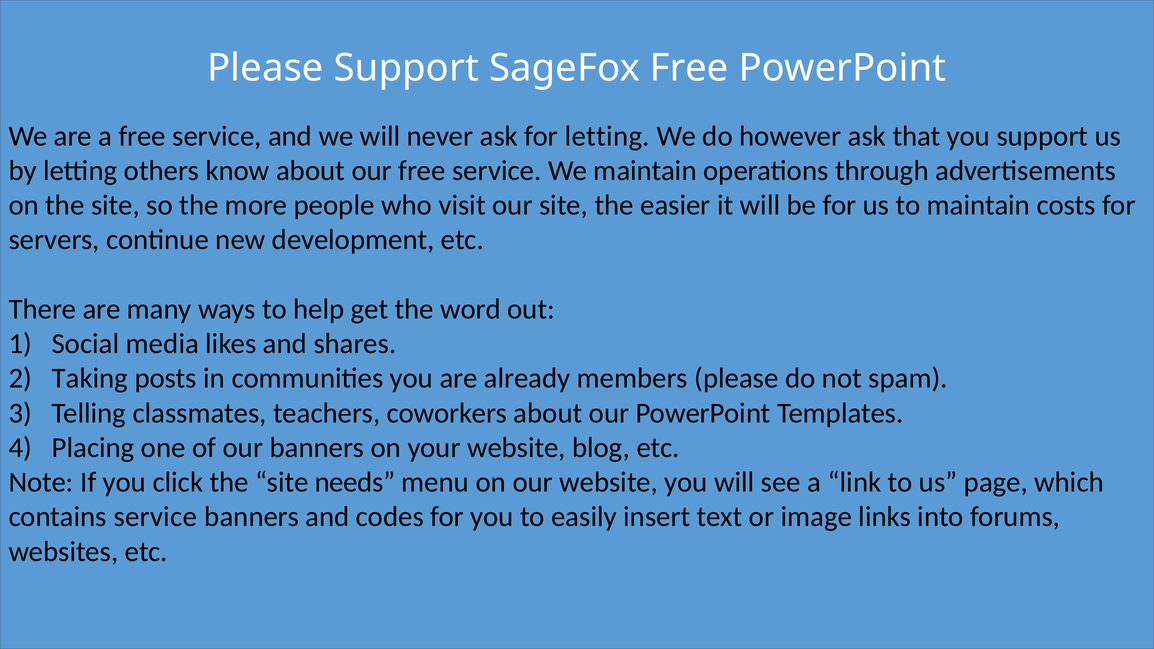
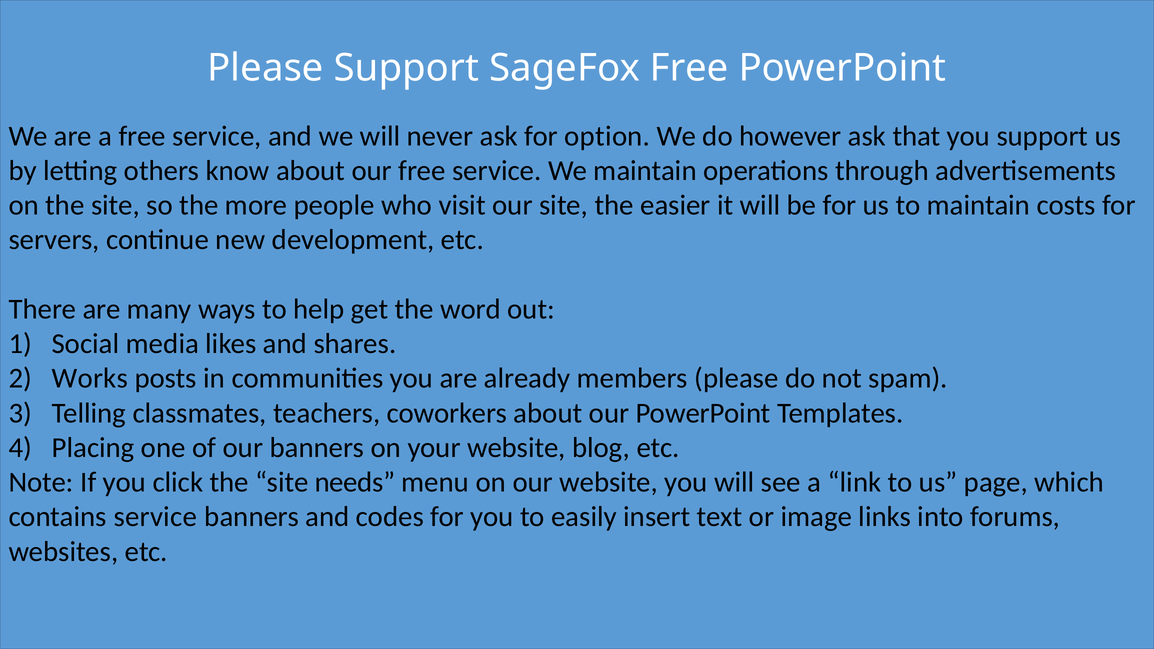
for letting: letting -> option (607, 136)
Taking: Taking -> Works (90, 378)
